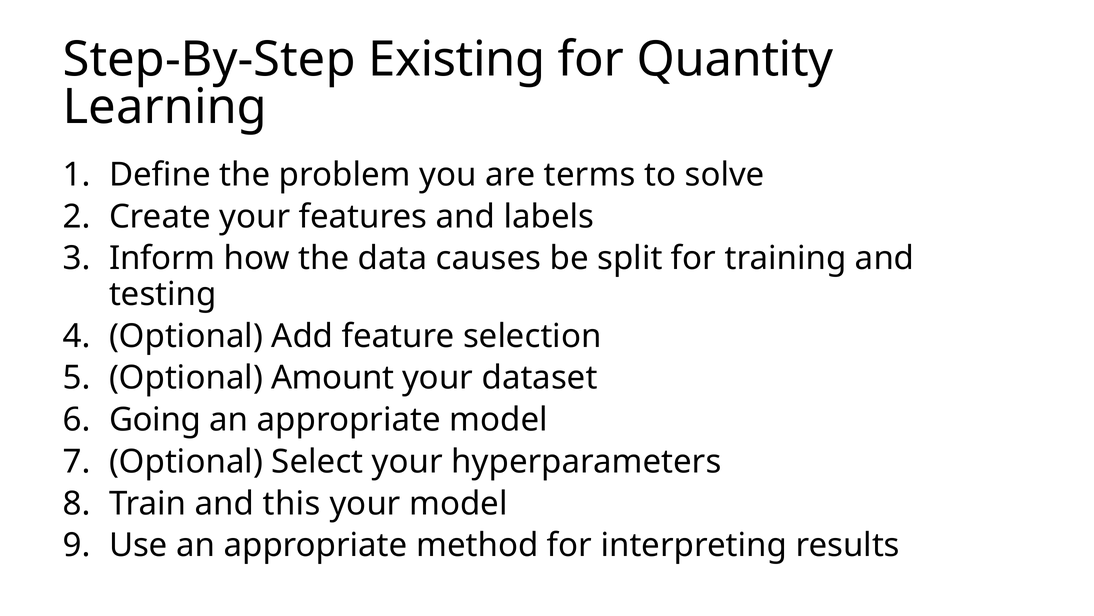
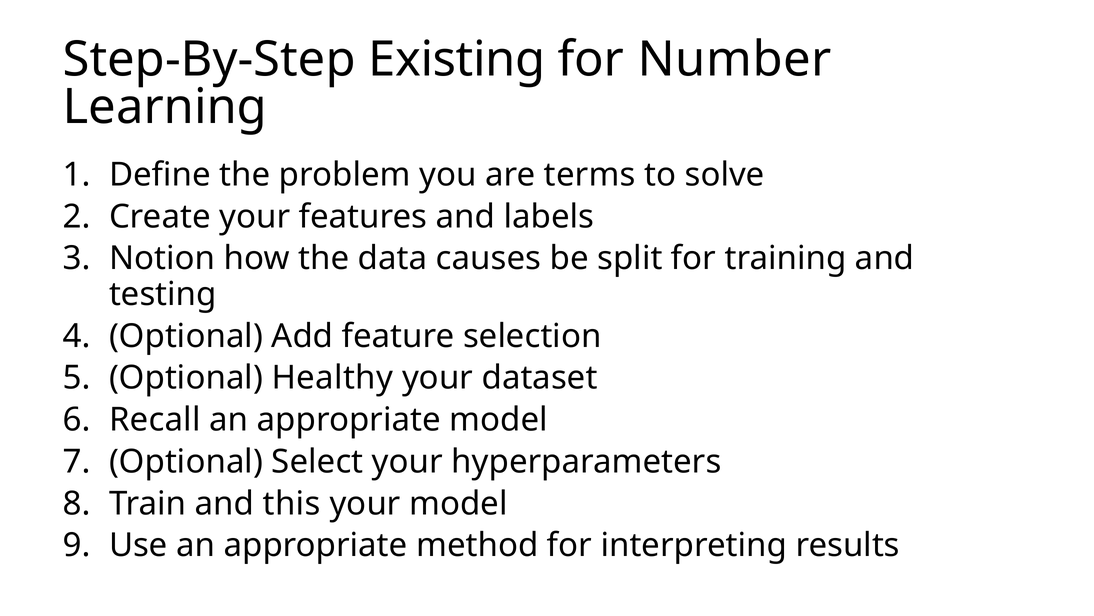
Quantity: Quantity -> Number (735, 60)
Inform: Inform -> Notion (162, 258)
Amount: Amount -> Healthy (332, 378)
Going: Going -> Recall (155, 419)
